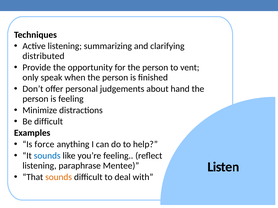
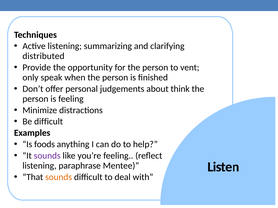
hand: hand -> think (180, 89)
force: force -> foods (45, 145)
sounds colour: blue -> purple (47, 156)
